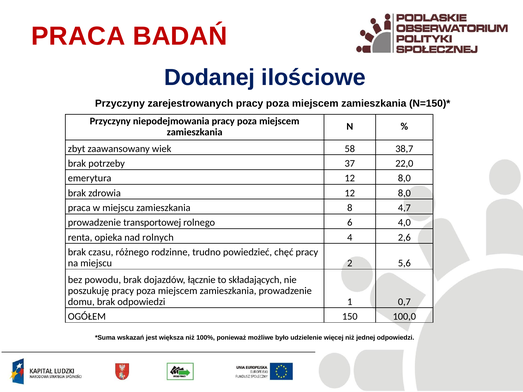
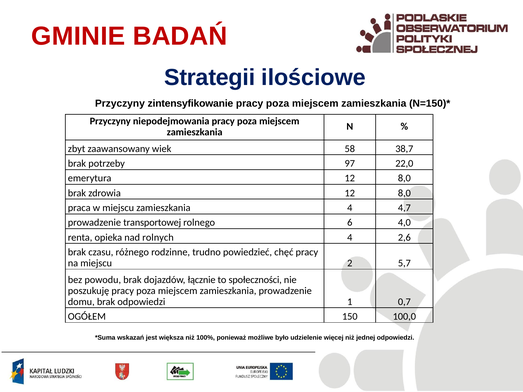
PRACA: PRACA -> GMINIE (78, 36)
Dodanej: Dodanej -> Strategii (210, 77)
zarejestrowanych: zarejestrowanych -> zintensyfikowanie (190, 103)
37: 37 -> 97 (350, 164)
zamieszkania 8: 8 -> 4 (350, 208)
5,6: 5,6 -> 5,7 (404, 263)
składających: składających -> społeczności (255, 280)
